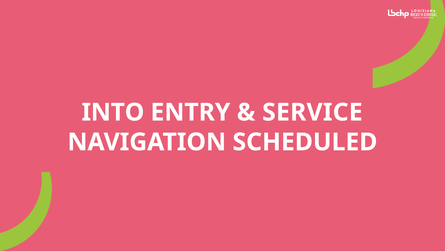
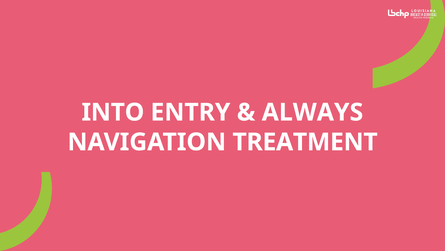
SERVICE: SERVICE -> ALWAYS (312, 112)
SCHEDULED: SCHEDULED -> TREATMENT (305, 142)
